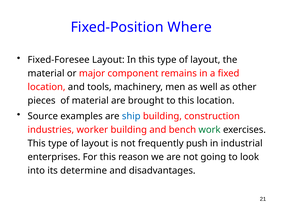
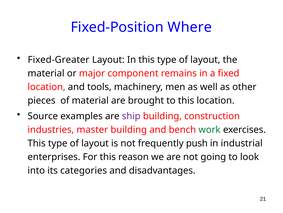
Fixed-Foresee: Fixed-Foresee -> Fixed-Greater (59, 60)
ship colour: blue -> purple (131, 116)
worker: worker -> master (92, 129)
determine: determine -> categories (84, 170)
